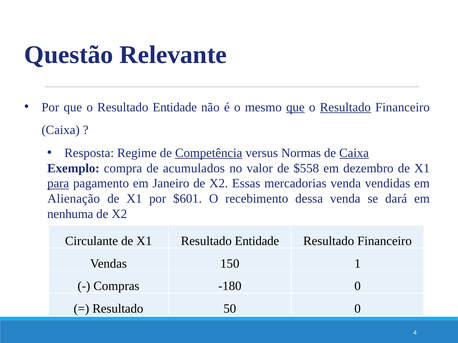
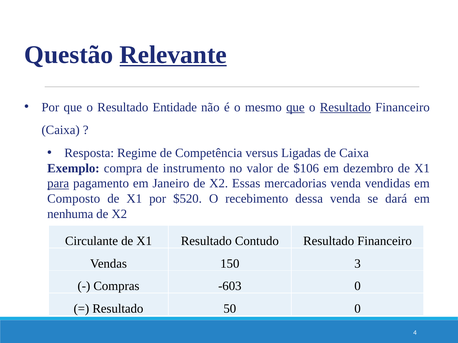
Relevante underline: none -> present (173, 55)
Competência underline: present -> none (209, 153)
Normas: Normas -> Ligadas (301, 153)
Caixa underline: present -> none (354, 153)
acumulados: acumulados -> instrumento (194, 168)
$558: $558 -> $106 (306, 168)
Alienação: Alienação -> Composto (74, 199)
$601: $601 -> $520 (188, 199)
X1 Resultado Entidade: Entidade -> Contudo (257, 241)
1: 1 -> 3 (358, 264)
-180: -180 -> -603 (230, 287)
